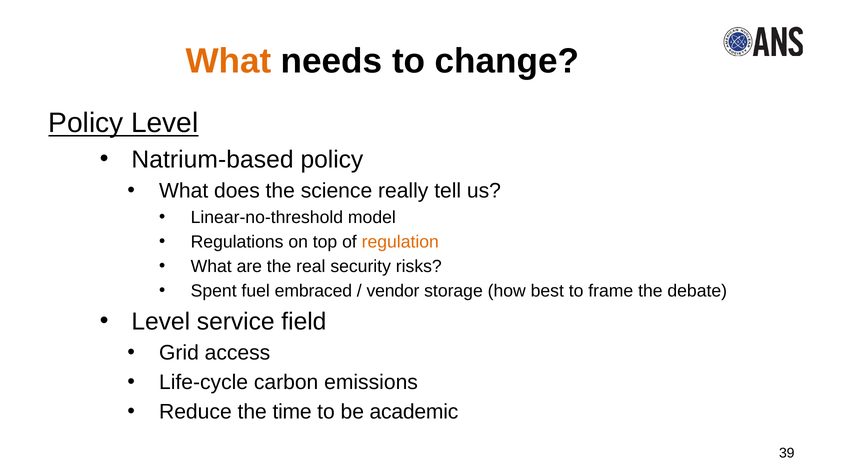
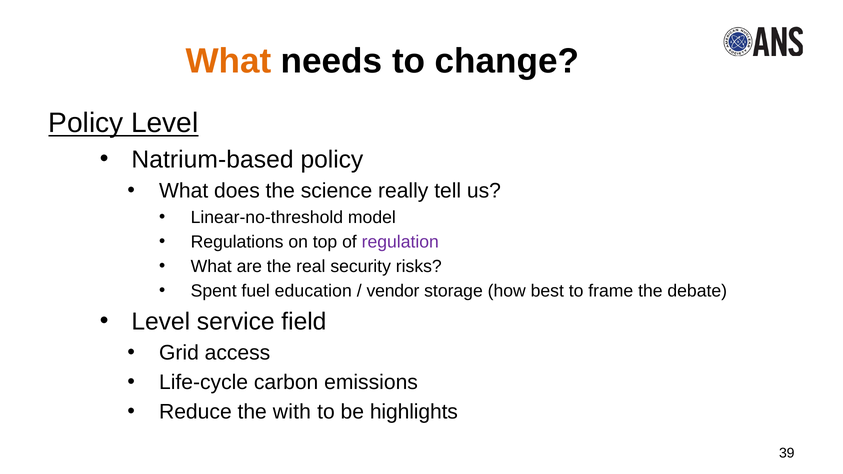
regulation colour: orange -> purple (400, 242)
embraced: embraced -> education (313, 291)
time: time -> with (292, 412)
academic: academic -> highlights (414, 412)
